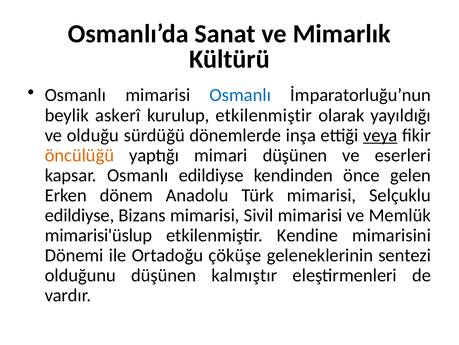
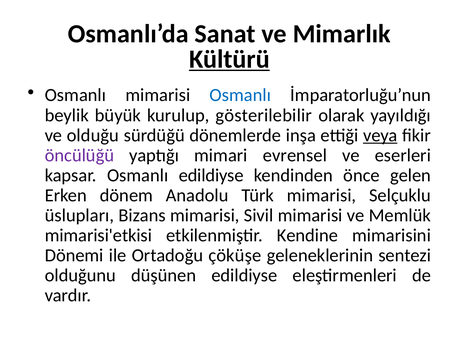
Kültürü underline: none -> present (229, 59)
askerî: askerî -> büyük (118, 115)
kurulup etkilenmiştir: etkilenmiştir -> gösterilebilir (264, 115)
öncülüğü colour: orange -> purple (79, 155)
mimari düşünen: düşünen -> evrensel (295, 155)
edildiyse: edildiyse -> üslupları (79, 215)
mimarisi'üslup: mimarisi'üslup -> mimarisi'etkisi (98, 235)
düşünen kalmıştır: kalmıştır -> edildiyse (244, 275)
